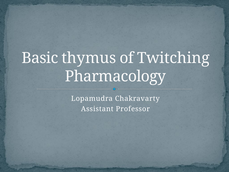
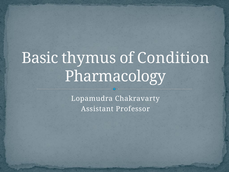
Twitching: Twitching -> Condition (173, 58)
